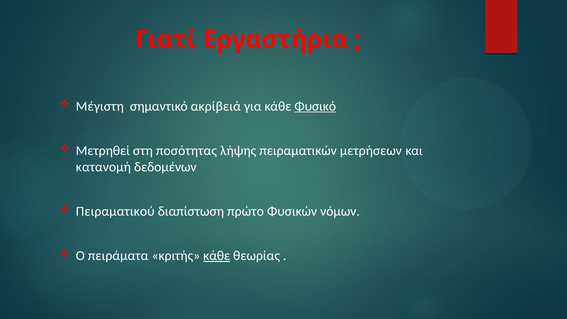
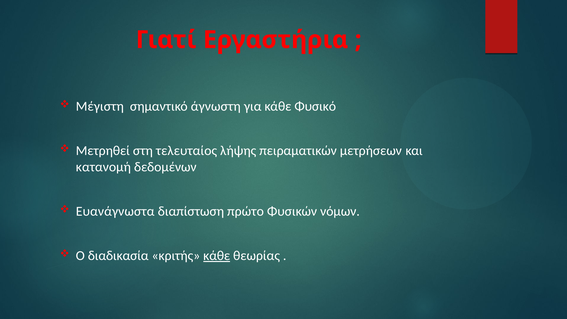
ακρίβειά: ακρίβειά -> άγνωστη (216, 106)
Φυσικό underline: present -> none (315, 106)
ποσότητας: ποσότητας -> τελευταίος (186, 151)
Πειραματικού: Πειραματικού -> Ευανάγνωστα (115, 211)
πειράματα: πειράματα -> διαδικασία (118, 256)
